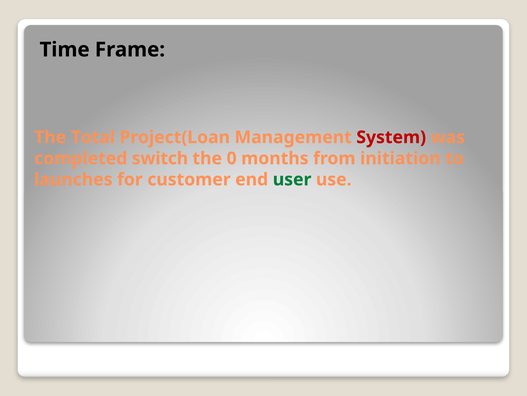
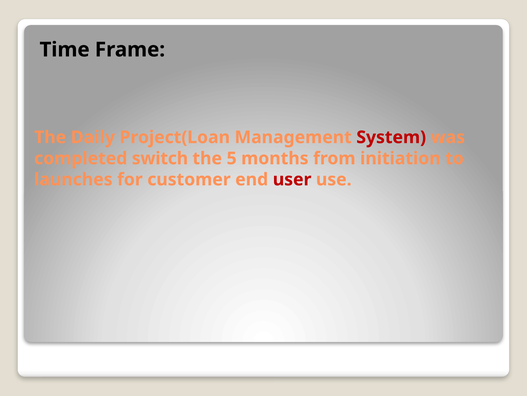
Total: Total -> Daily (93, 137)
0: 0 -> 5 (232, 158)
user colour: green -> red (292, 179)
